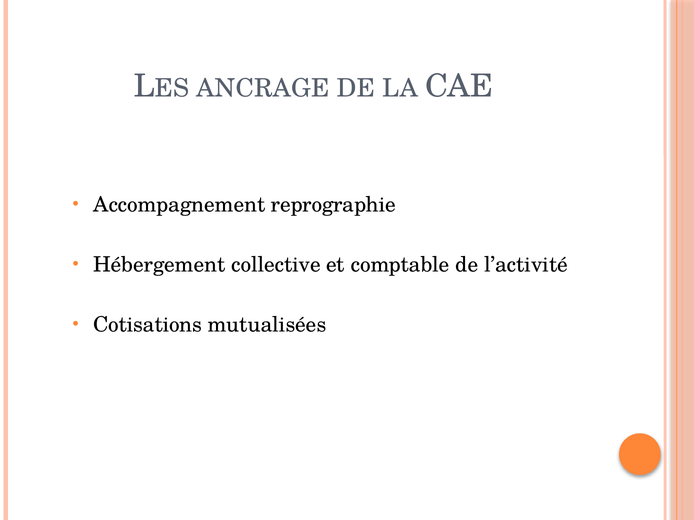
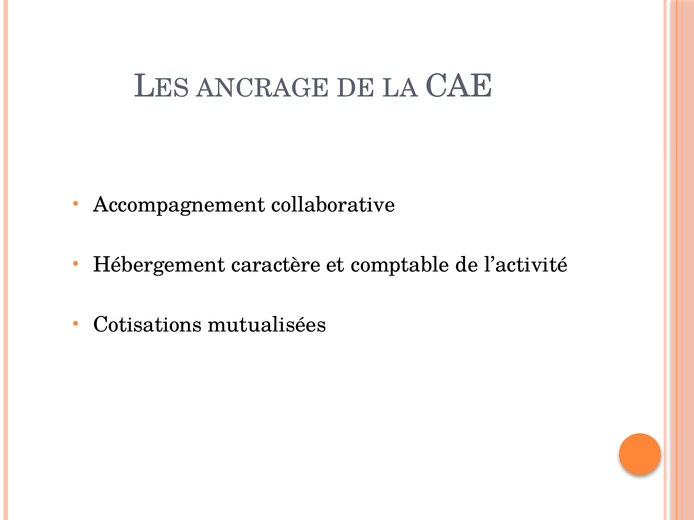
reprographie: reprographie -> collaborative (333, 205)
collective: collective -> caractère (276, 265)
